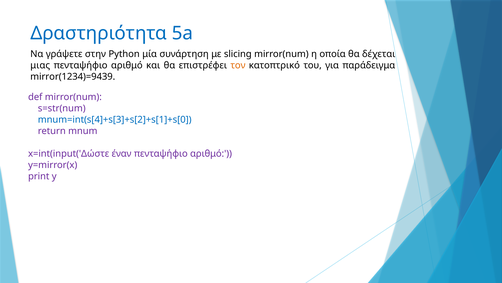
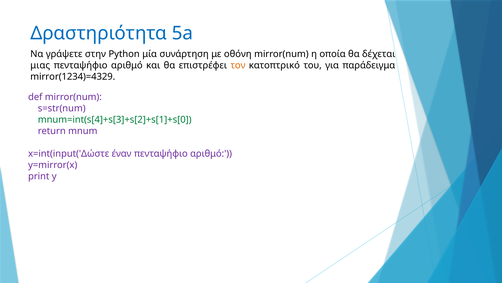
slicing: slicing -> οθόνη (238, 54)
mirror(1234)=9439: mirror(1234)=9439 -> mirror(1234)=4329 (73, 76)
mnum=int(s[4]+s[3]+s[2]+s[1]+s[0 colour: blue -> green (115, 120)
